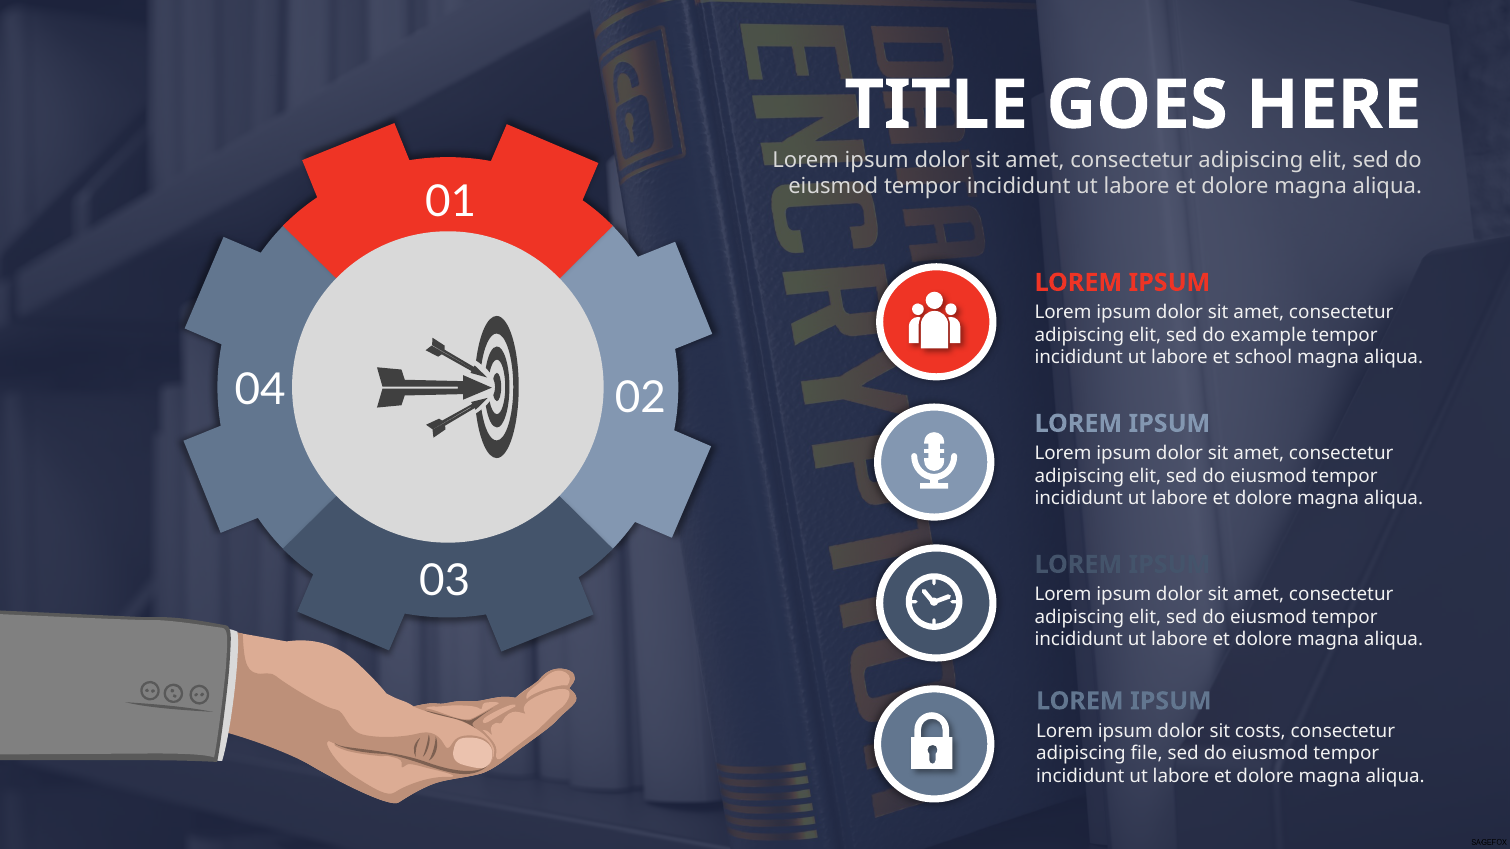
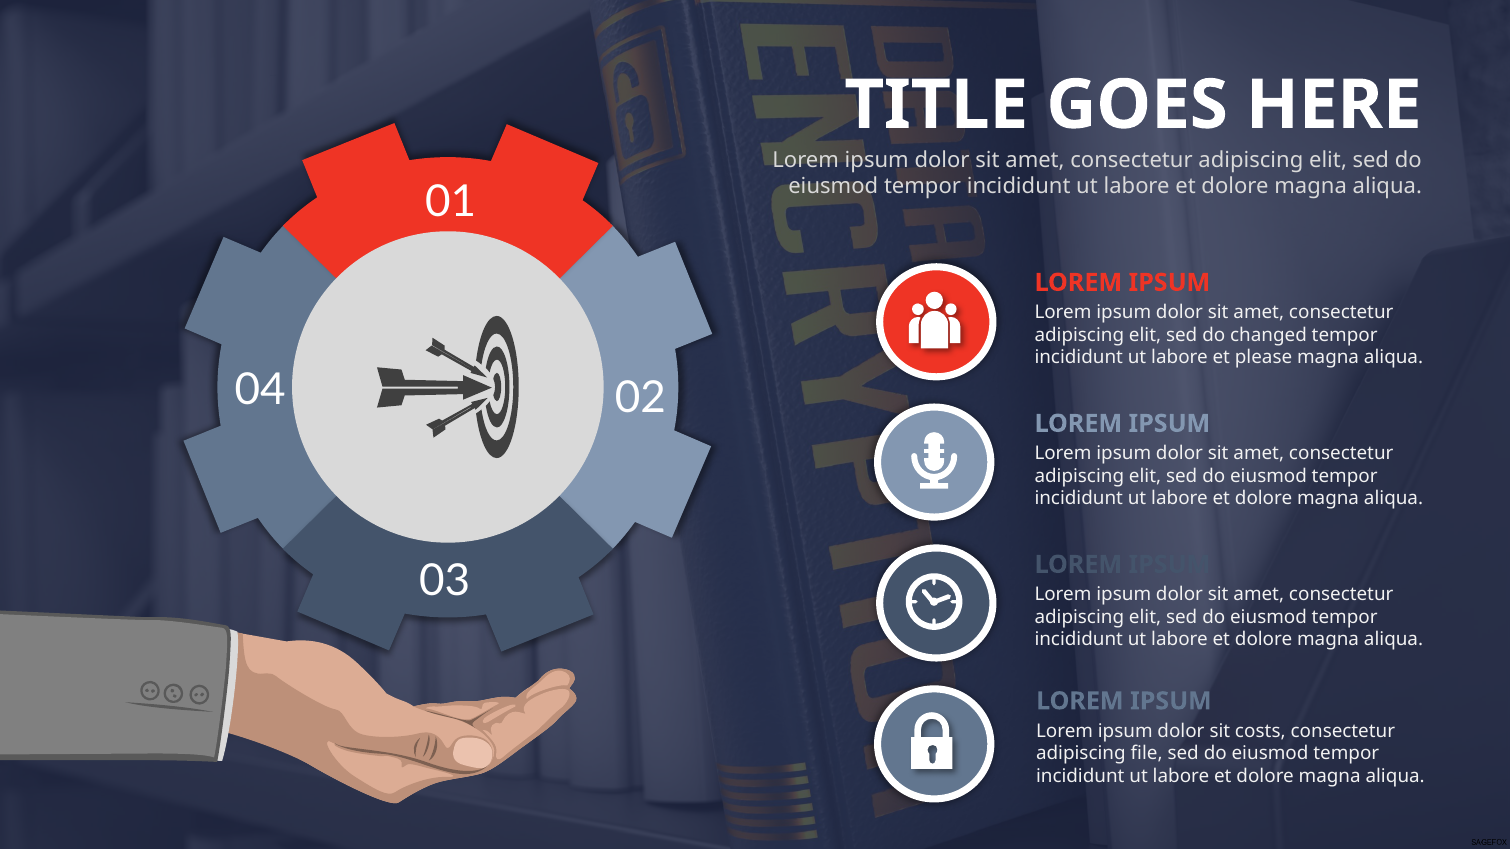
example: example -> changed (1269, 335)
school: school -> please (1264, 358)
